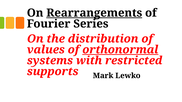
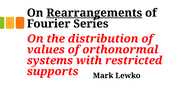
orthonormal underline: present -> none (120, 50)
